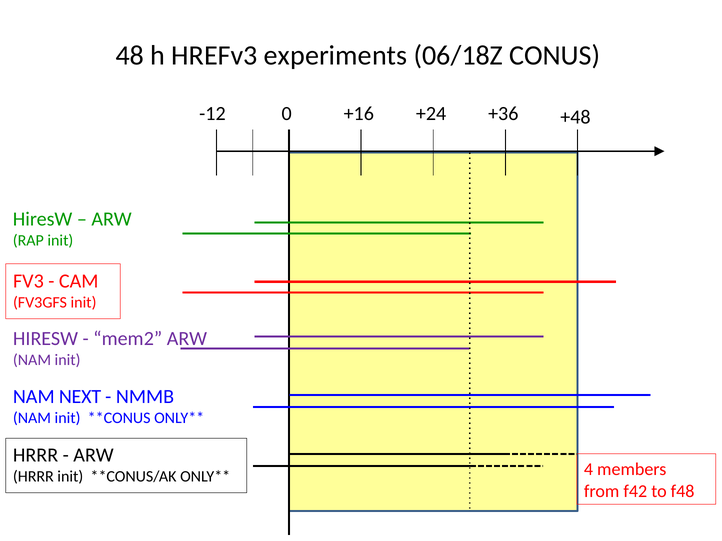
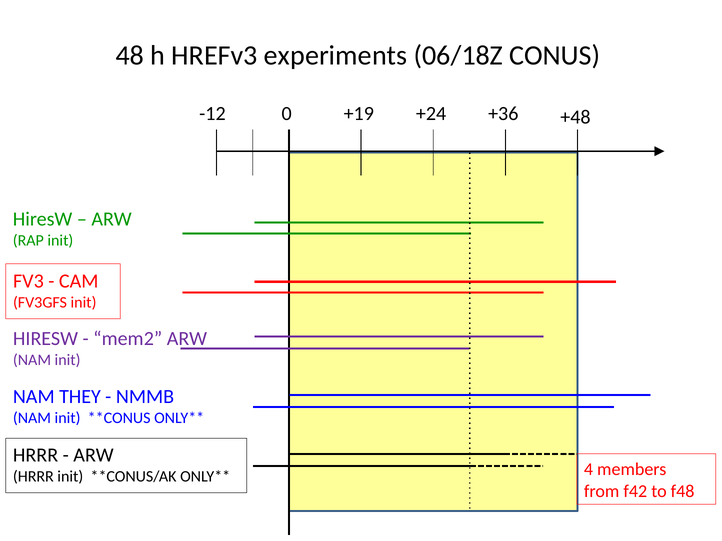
+16: +16 -> +19 (359, 114)
NEXT: NEXT -> THEY (80, 397)
